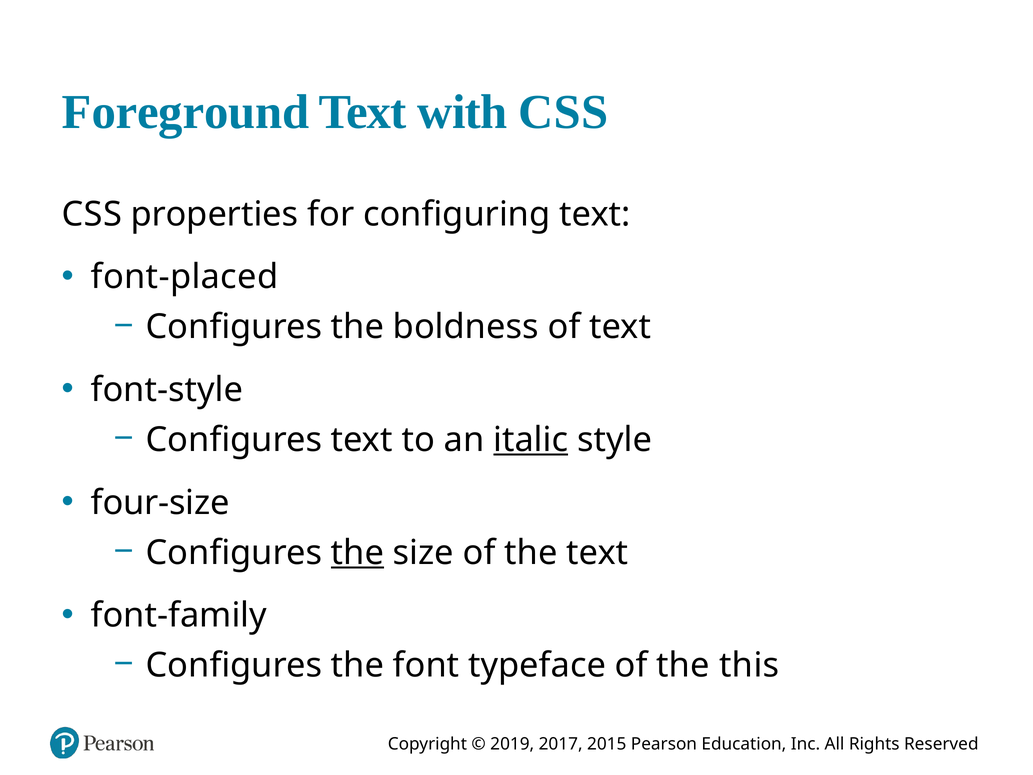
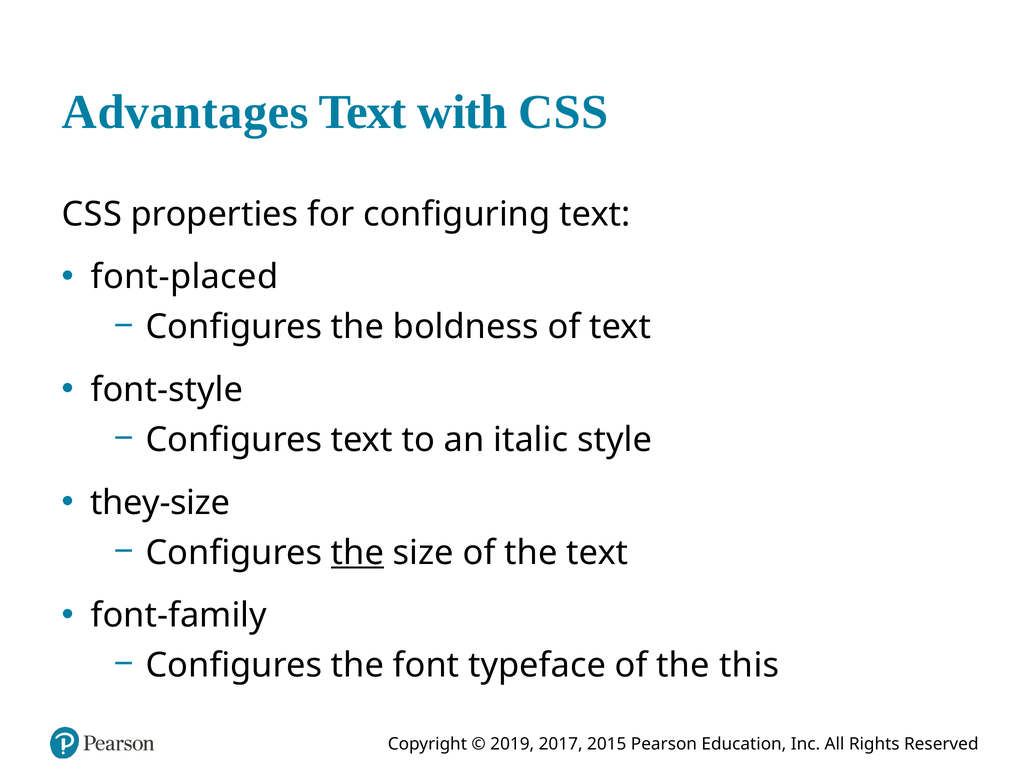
Foreground: Foreground -> Advantages (185, 112)
italic underline: present -> none (531, 440)
four-size: four-size -> they-size (160, 503)
